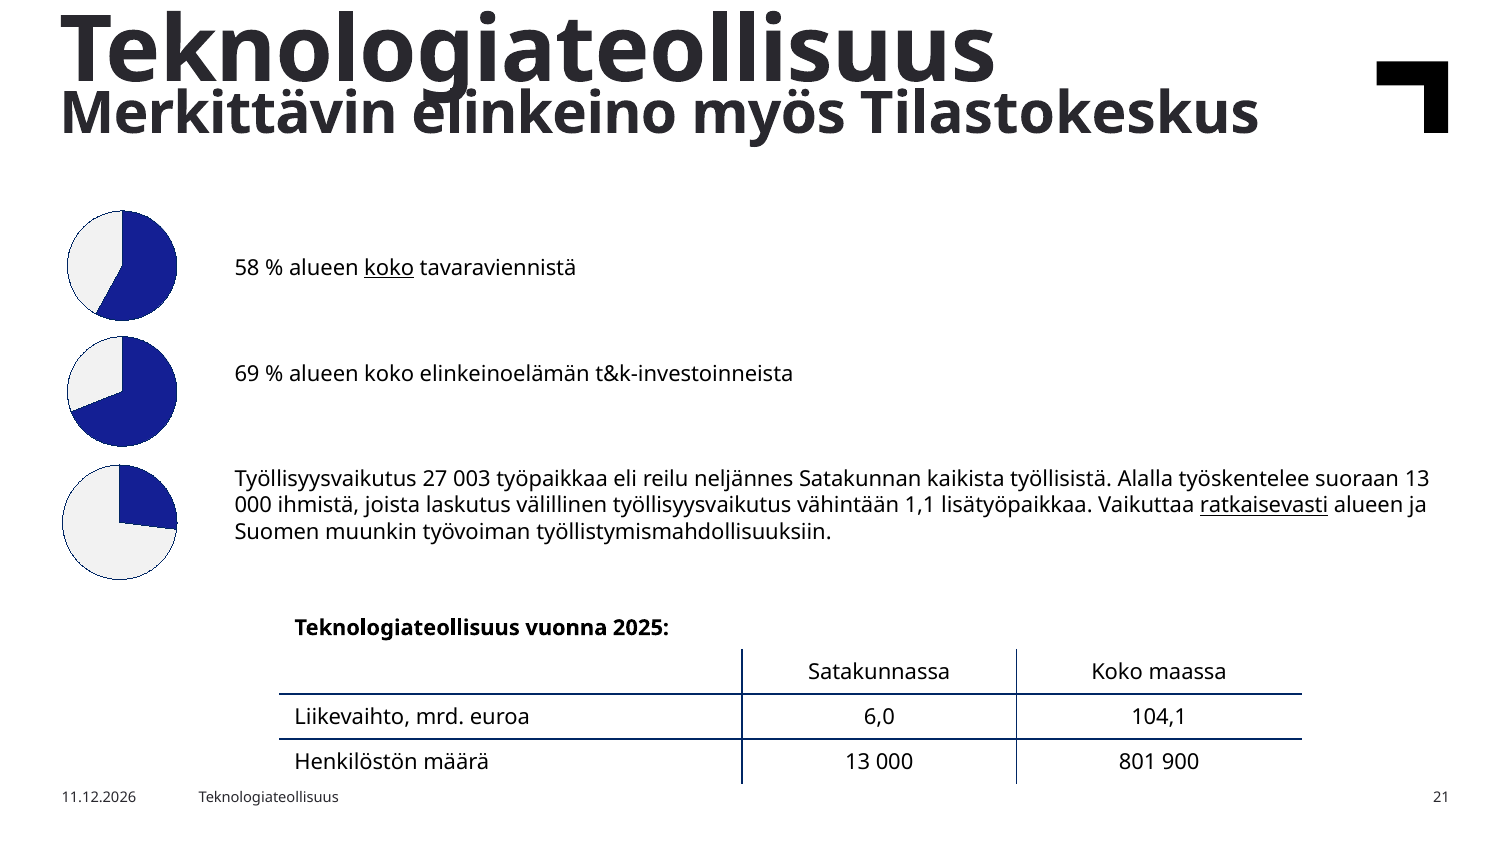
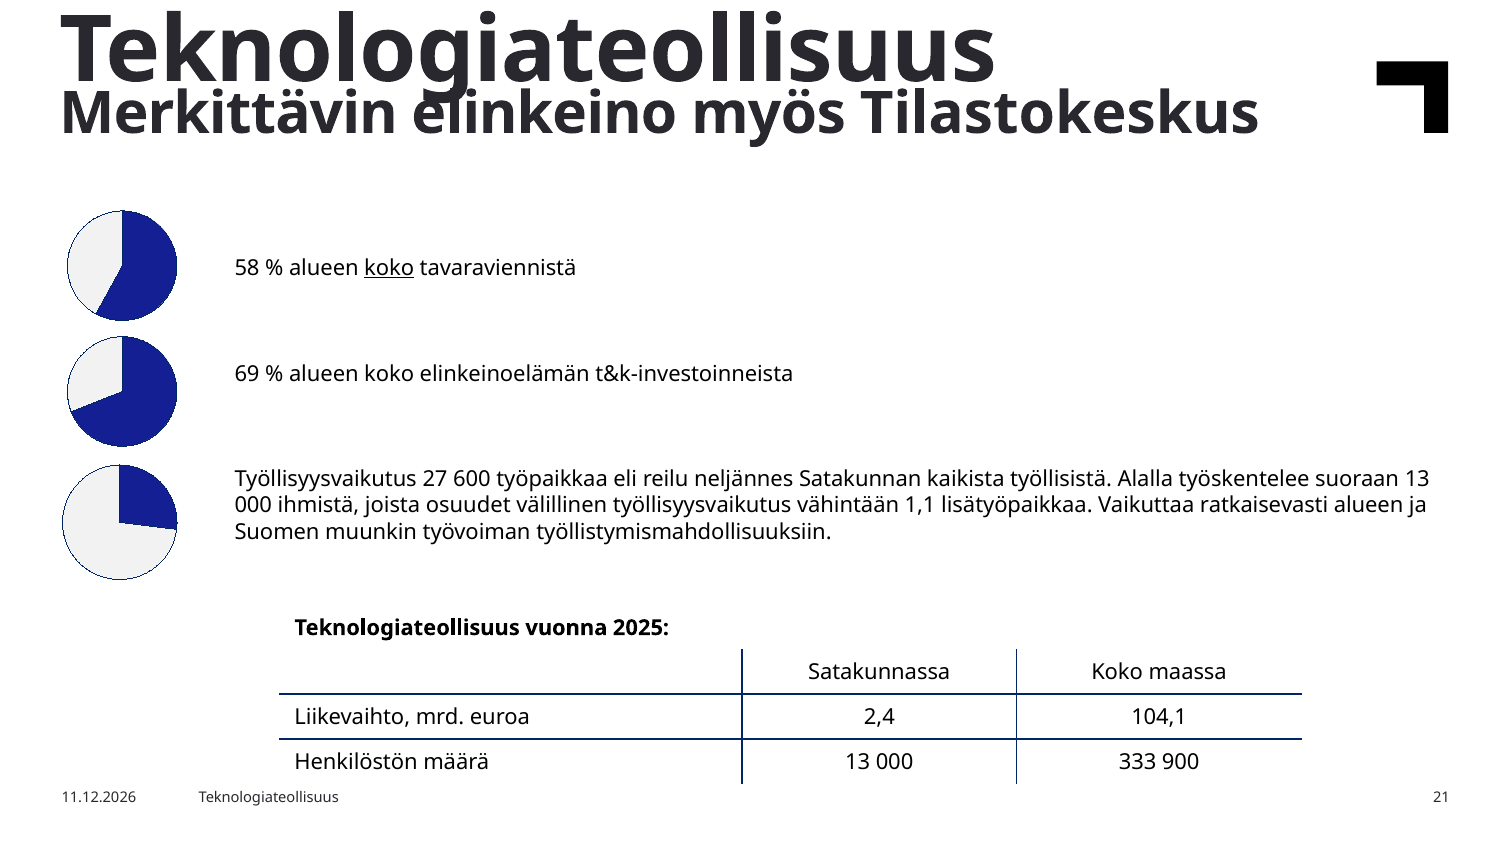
003: 003 -> 600 (472, 480)
laskutus: laskutus -> osuudet (468, 506)
ratkaisevasti underline: present -> none (1264, 506)
6,0: 6,0 -> 2,4 (879, 718)
801: 801 -> 333 (1138, 763)
